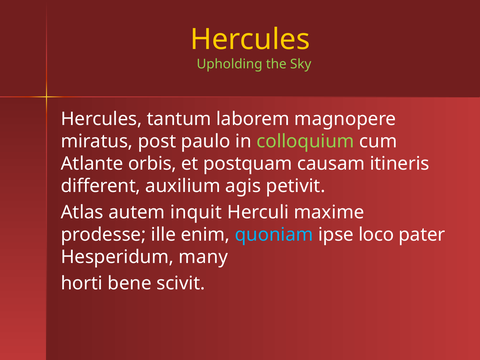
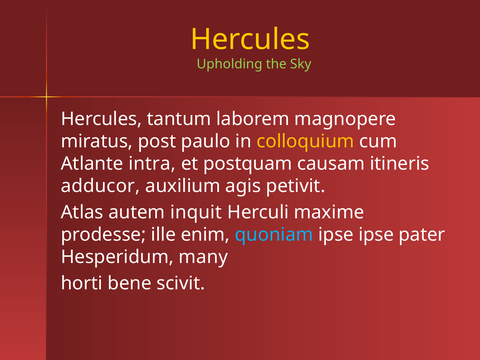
colloquium colour: light green -> yellow (305, 141)
orbis: orbis -> intra (152, 164)
different: different -> adducor (101, 186)
ipse loco: loco -> ipse (376, 235)
